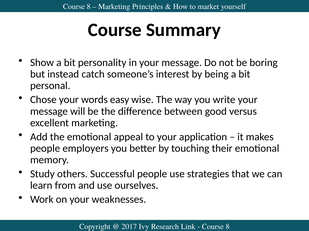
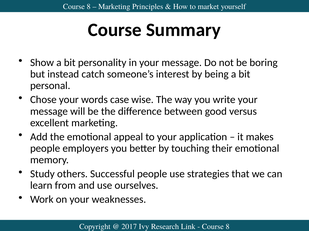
easy: easy -> case (120, 100)
